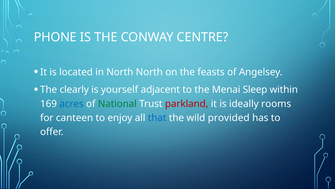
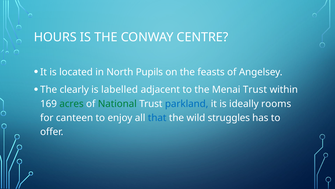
PHONE: PHONE -> HOURS (55, 37)
North North: North -> Pupils (149, 72)
yourself: yourself -> labelled (120, 89)
Menai Sleep: Sleep -> Trust (255, 89)
acres colour: blue -> green (72, 103)
parkland colour: red -> blue (187, 103)
provided: provided -> struggles (229, 118)
